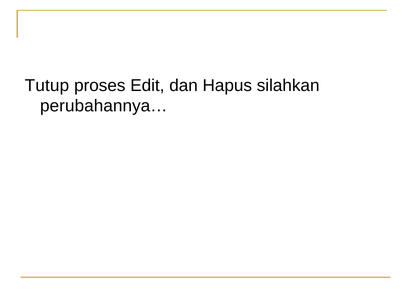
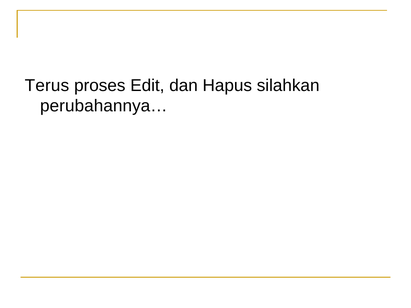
Tutup: Tutup -> Terus (47, 85)
